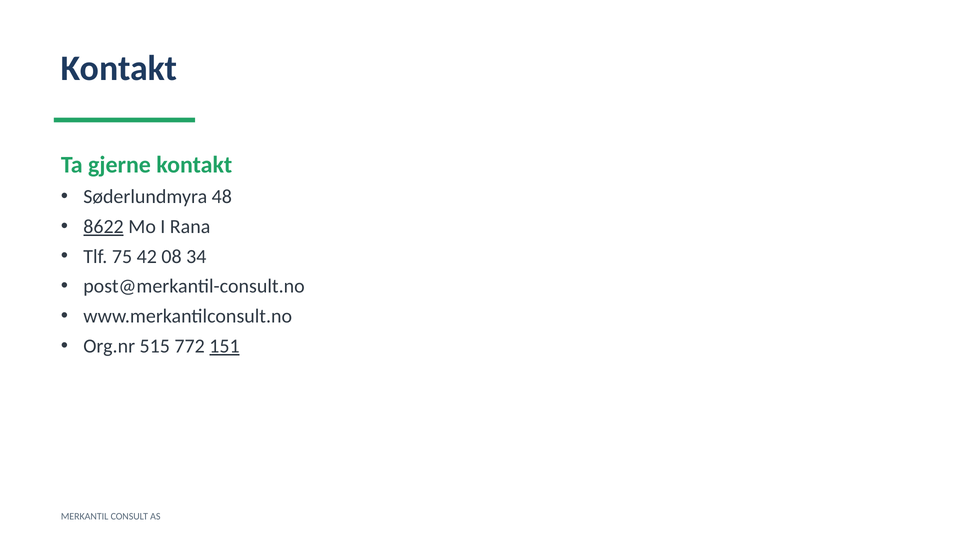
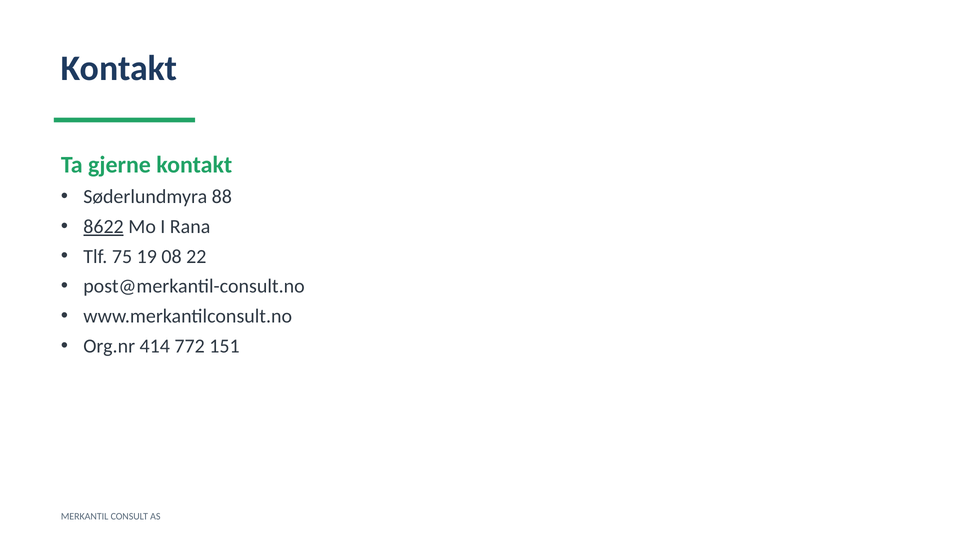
48: 48 -> 88 (222, 197)
42: 42 -> 19 (147, 257)
34: 34 -> 22 (196, 257)
515: 515 -> 414 (155, 346)
151 underline: present -> none (224, 346)
